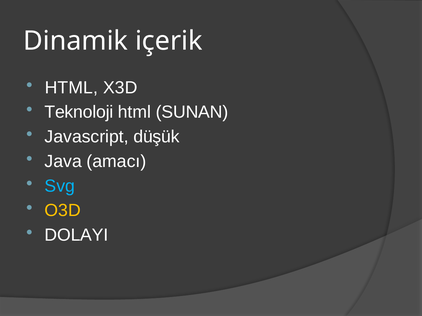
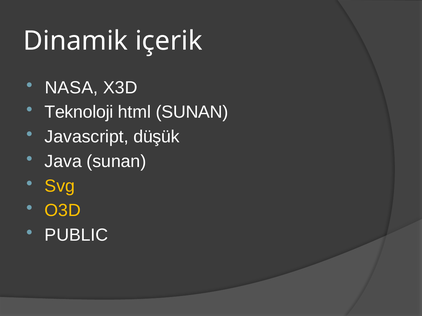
HTML: HTML -> NASA (71, 88)
Java amacı: amacı -> sunan (116, 162)
Svg colour: light blue -> yellow (60, 186)
DOLAYI: DOLAYI -> PUBLIC (76, 235)
